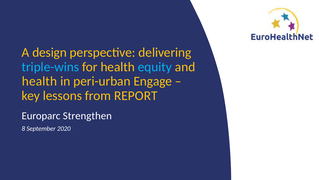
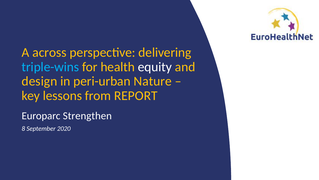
design: design -> across (49, 52)
equity colour: light blue -> white (155, 67)
health: health -> design (39, 81)
Engage: Engage -> Nature (153, 81)
